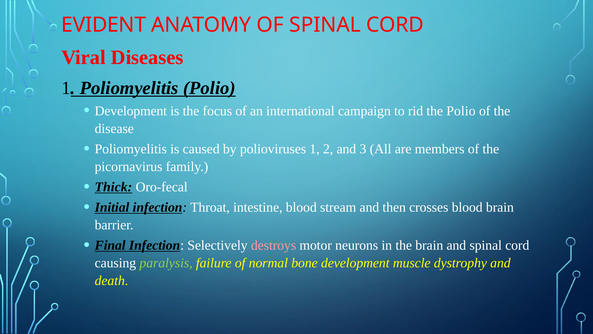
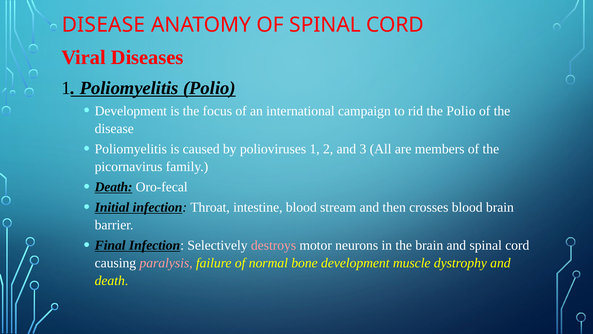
EVIDENT: EVIDENT -> DISEASE (103, 25)
Thick: Thick -> Death (114, 187)
paralysis colour: light green -> pink (166, 263)
